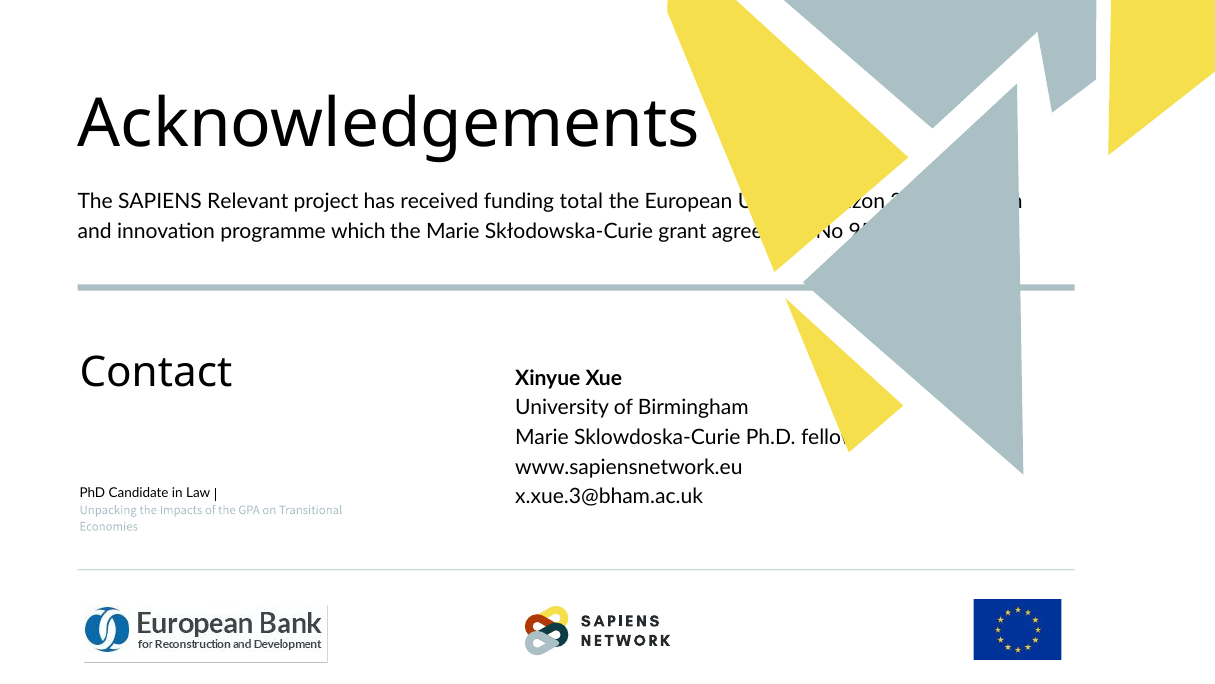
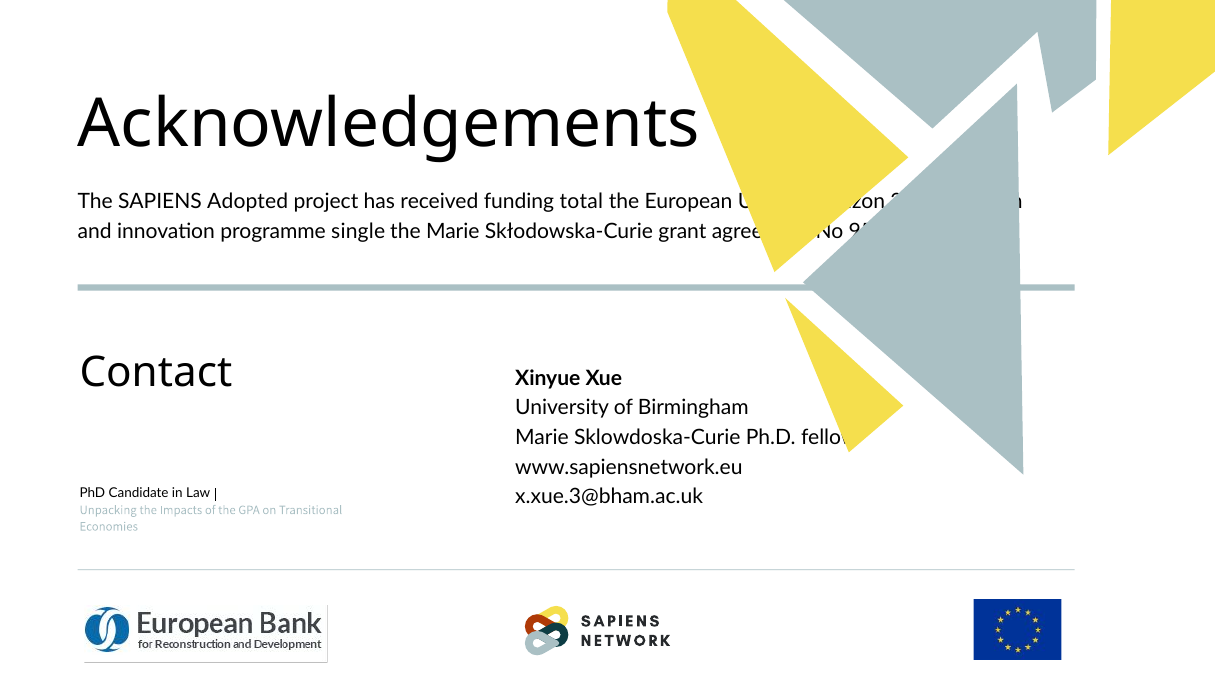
Relevant: Relevant -> Adopted (248, 202)
which: which -> single (358, 231)
